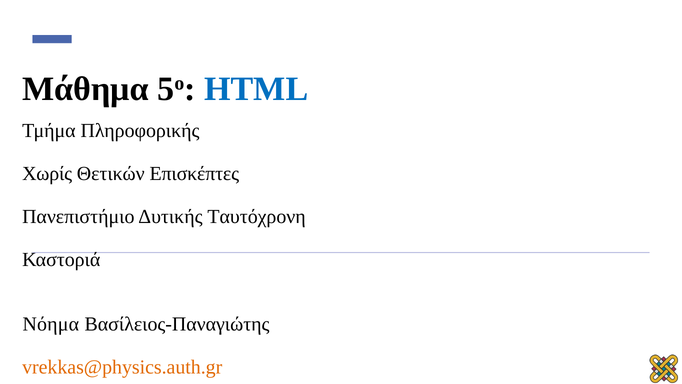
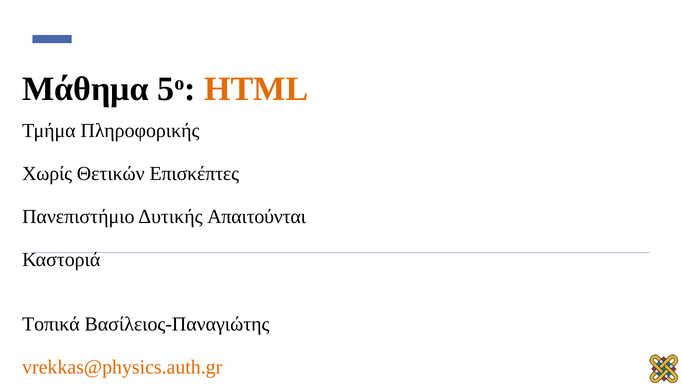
HTML colour: blue -> orange (256, 89)
Ταυτόχρονη: Ταυτόχρονη -> Απαιτούνται (257, 217)
Νόημα: Νόημα -> Τοπικά (51, 324)
